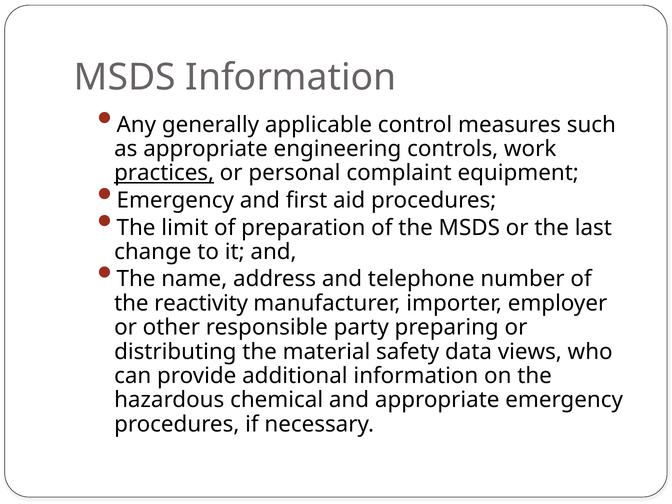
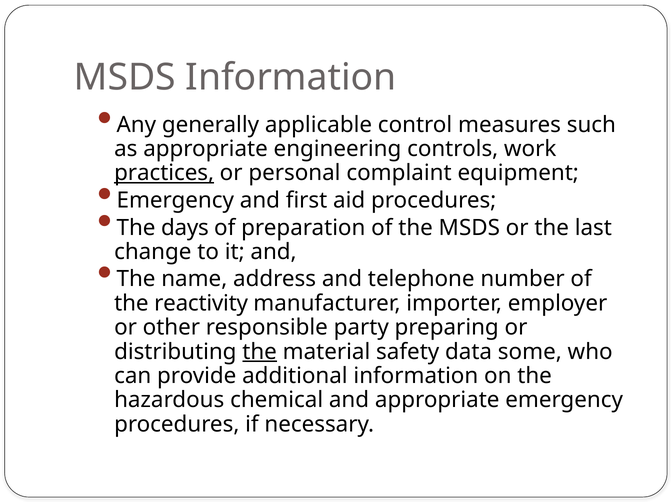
limit: limit -> days (185, 228)
the underline: none -> present (260, 352)
views: views -> some (530, 352)
